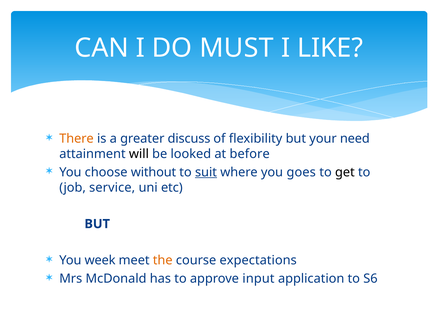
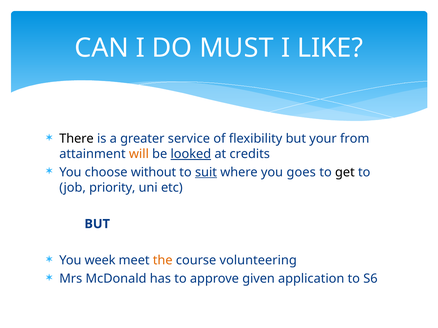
There colour: orange -> black (76, 139)
discuss: discuss -> service (189, 139)
need: need -> from (355, 139)
will colour: black -> orange (139, 154)
looked underline: none -> present (191, 154)
before: before -> credits (250, 154)
service: service -> priority (112, 188)
expectations: expectations -> volunteering (258, 261)
input: input -> given (259, 279)
